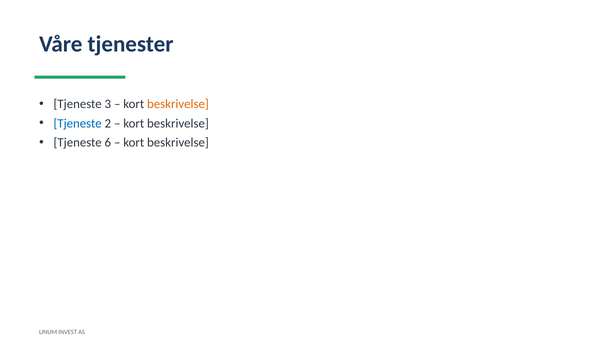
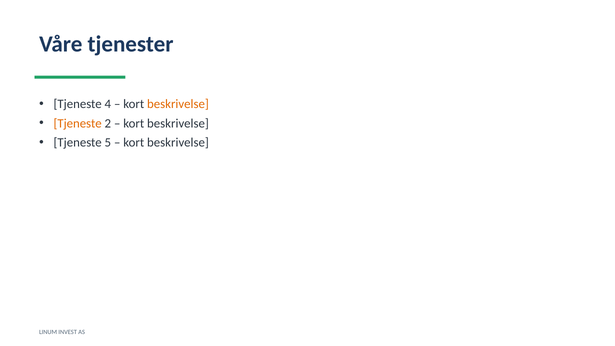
3: 3 -> 4 (108, 104)
Tjeneste colour: blue -> orange (78, 123)
6: 6 -> 5 (108, 143)
